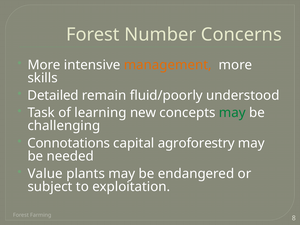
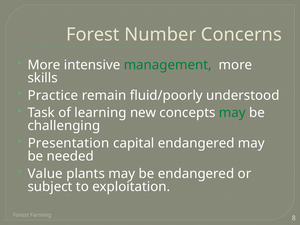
management colour: orange -> green (168, 65)
Detailed: Detailed -> Practice (53, 95)
Connotations: Connotations -> Presentation (69, 143)
capital agroforestry: agroforestry -> endangered (196, 143)
